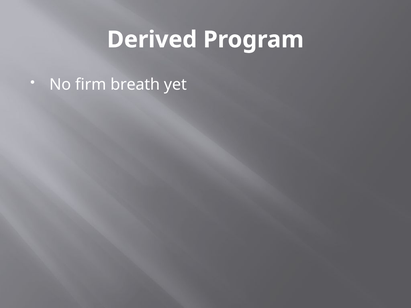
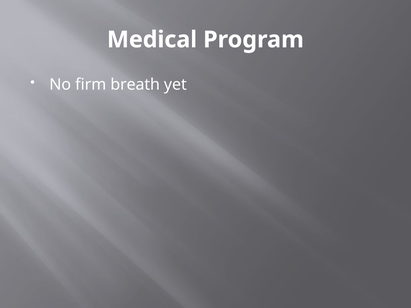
Derived: Derived -> Medical (152, 40)
